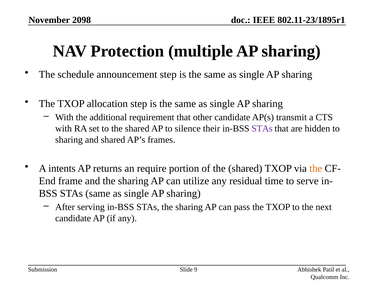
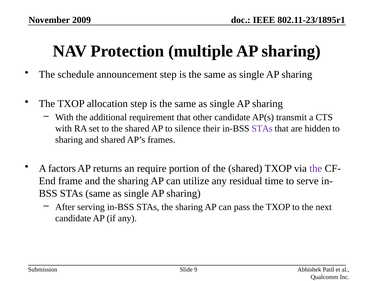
2098: 2098 -> 2009 (82, 20)
intents: intents -> factors (62, 168)
the colour: orange -> purple (316, 168)
